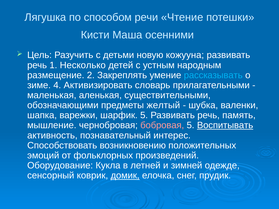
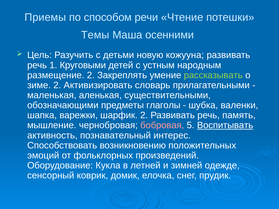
Лягушка: Лягушка -> Приемы (45, 17)
Кисти: Кисти -> Темы (95, 35)
Несколько: Несколько -> Круговыми (83, 65)
рассказывать colour: light blue -> light green (213, 75)
зиме 4: 4 -> 2 (57, 85)
желтый: желтый -> глаголы (163, 105)
шарфик 5: 5 -> 2 (144, 115)
домик underline: present -> none (125, 176)
